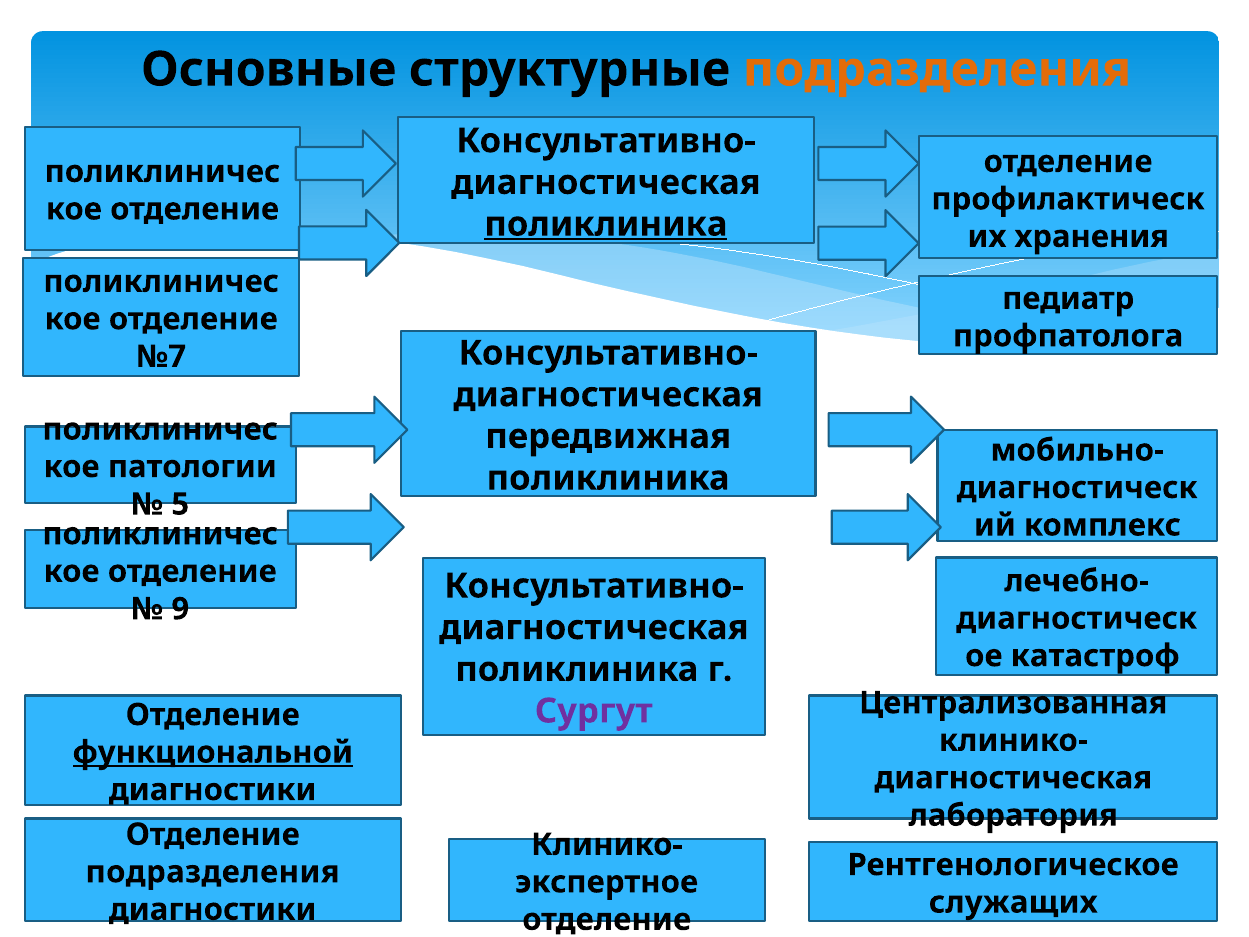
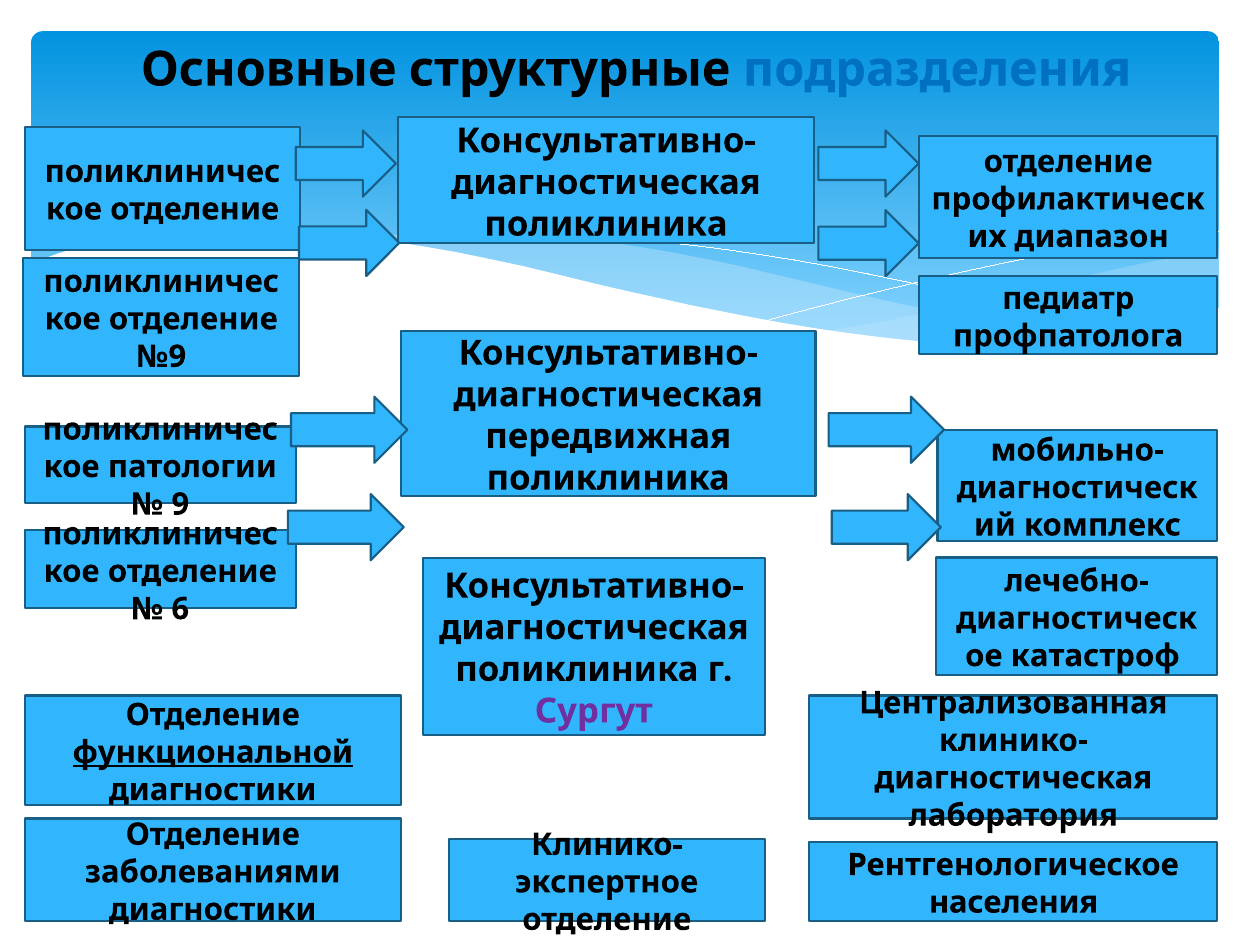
подразделения colour: orange -> blue (937, 69)
поликлиника underline: present -> none (606, 224)
хранения: хранения -> диапазон (1092, 237)
№7: №7 -> №9 (161, 356)
5: 5 -> 9 (180, 504)
9: 9 -> 6 (180, 609)
подразделения: подразделения -> заболеваниями (213, 872)
служащих: служащих -> населения (1013, 902)
